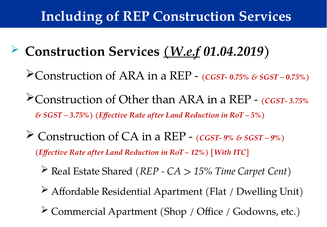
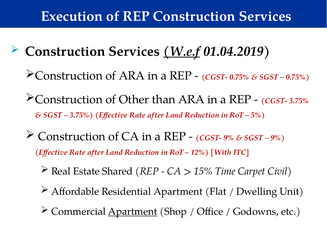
Including: Including -> Execution (72, 16)
Cent: Cent -> Civil (280, 171)
Apartment underline: none -> present (133, 211)
